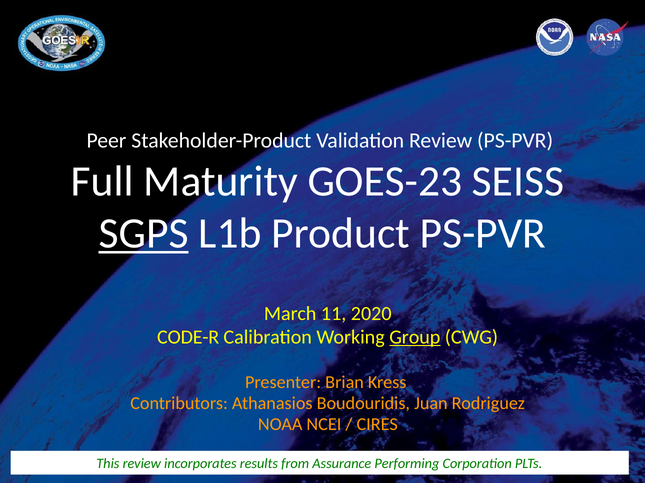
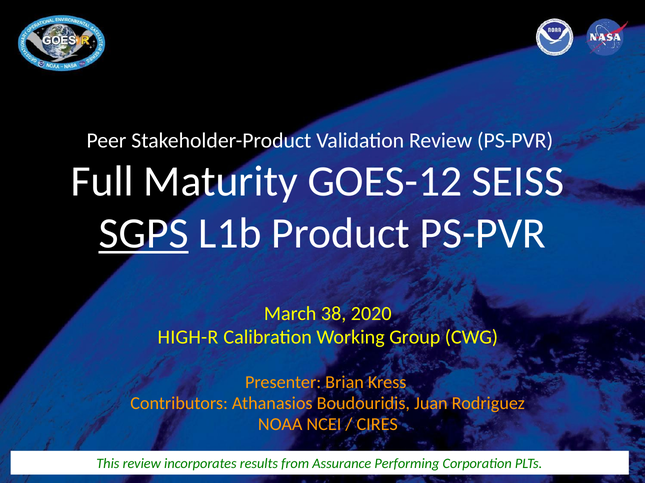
GOES-23: GOES-23 -> GOES-12 (385, 182)
11: 11 -> 38 (334, 314)
CODE-R: CODE-R -> HIGH-R (188, 337)
Group underline: present -> none (415, 337)
